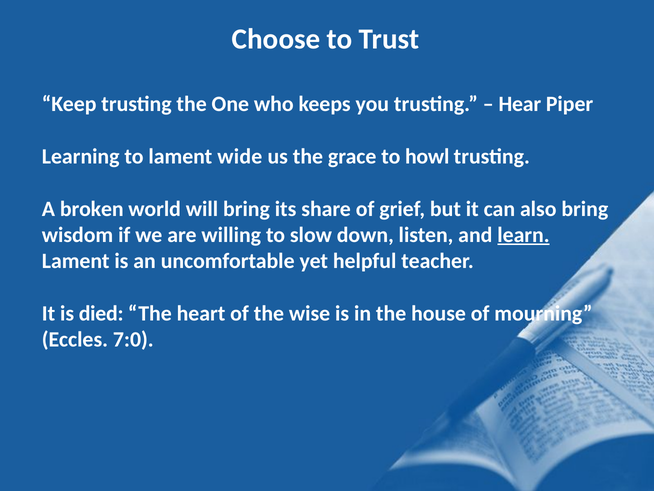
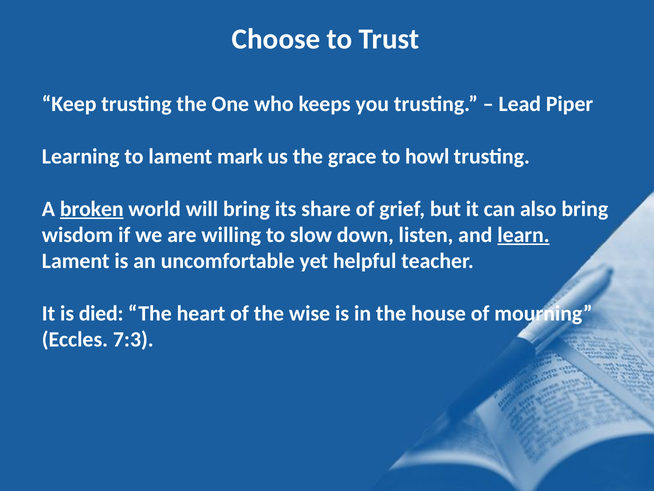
Hear: Hear -> Lead (520, 104)
wide: wide -> mark (240, 156)
broken underline: none -> present (92, 209)
7:0: 7:0 -> 7:3 (133, 339)
